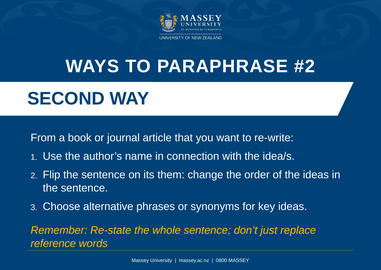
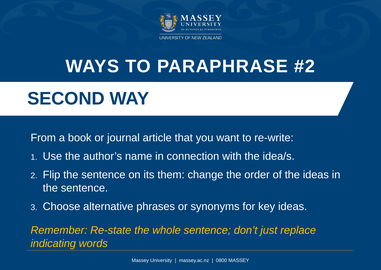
reference: reference -> indicating (53, 243)
